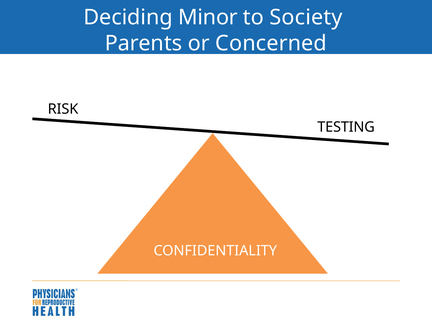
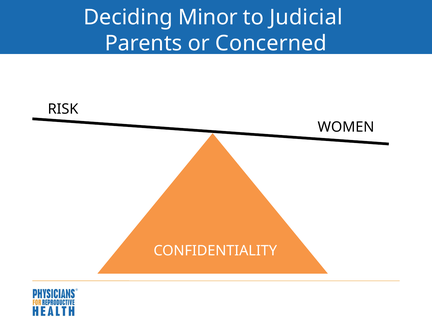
Society: Society -> Judicial (306, 17)
TESTING: TESTING -> WOMEN (346, 127)
